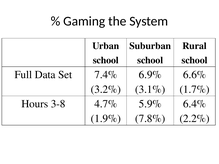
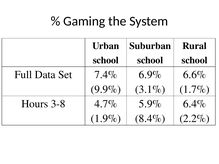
3.2%: 3.2% -> 9.9% (106, 89)
7.8%: 7.8% -> 8.4% (150, 119)
